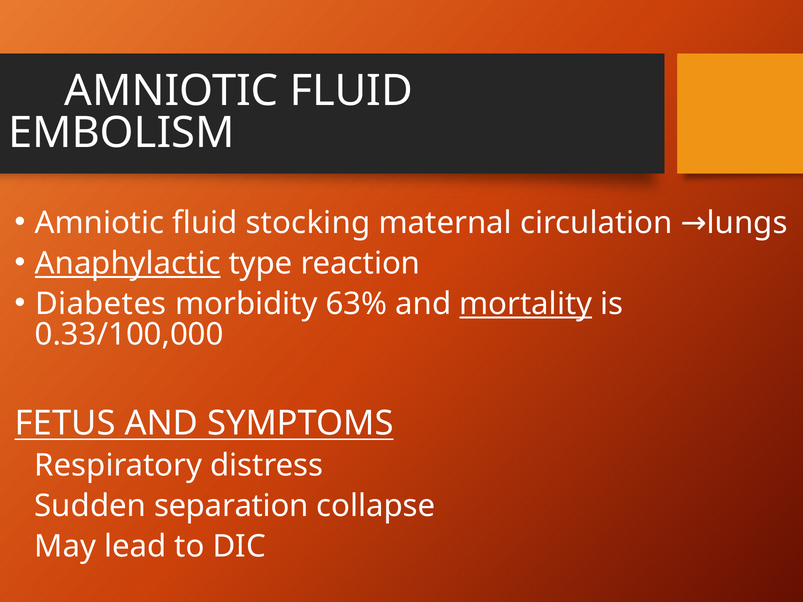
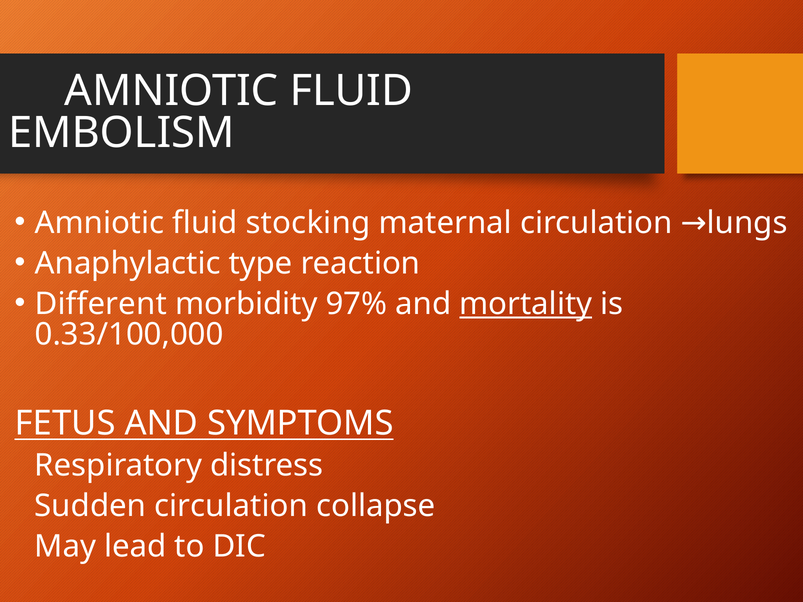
Anaphylactic underline: present -> none (128, 264)
Diabetes: Diabetes -> Different (101, 304)
63%: 63% -> 97% (356, 304)
Sudden separation: separation -> circulation (231, 506)
